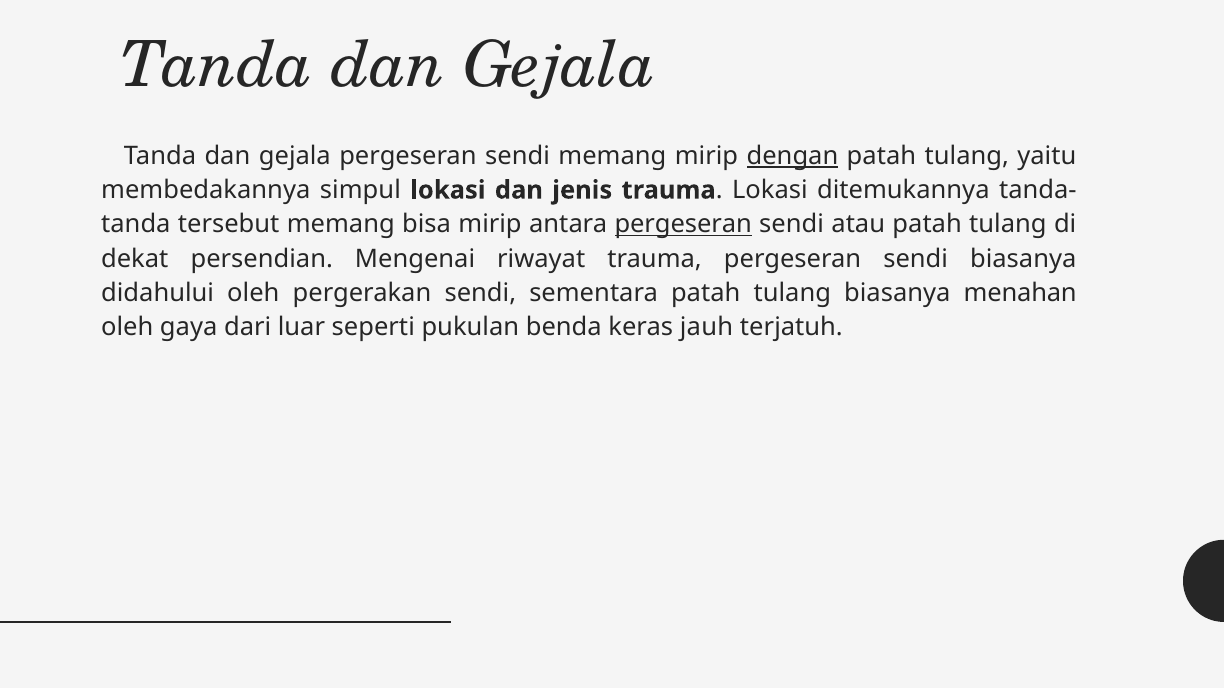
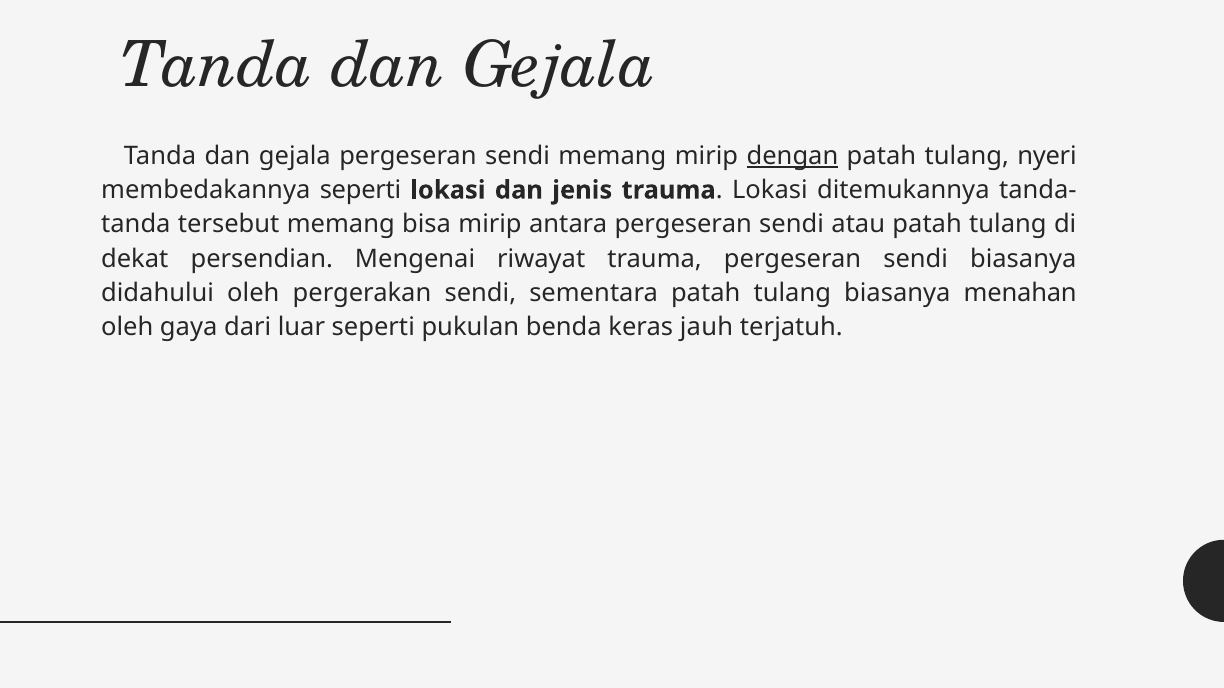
yaitu: yaitu -> nyeri (1047, 156)
membedakannya simpul: simpul -> seperti (361, 190)
pergeseran underline: present -> none (683, 225)
